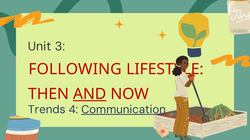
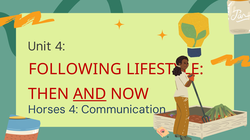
Unit 3: 3 -> 4 (60, 47)
Trends: Trends -> Horses (47, 110)
Communication underline: present -> none (124, 110)
